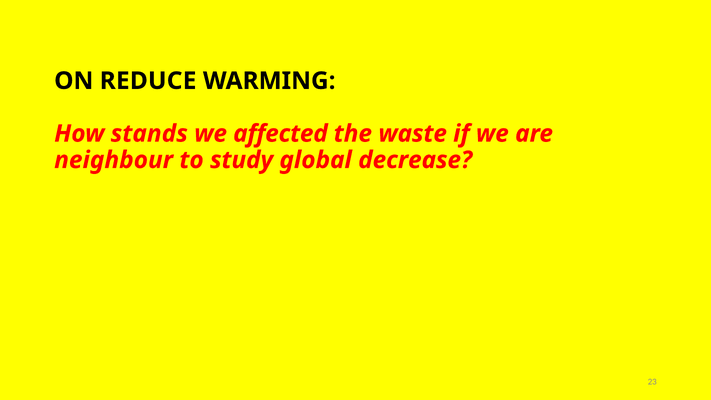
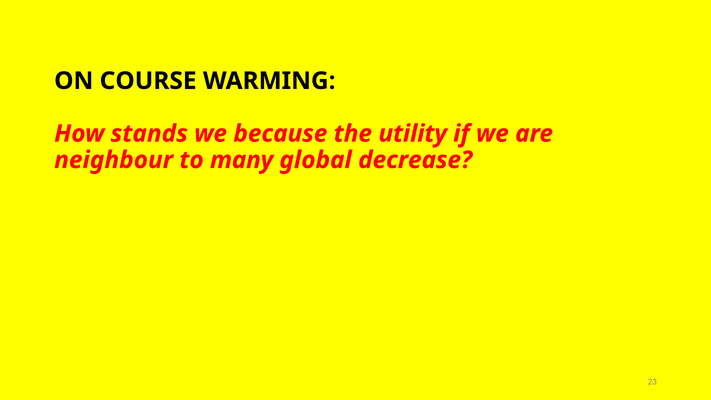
REDUCE: REDUCE -> COURSE (148, 81)
affected: affected -> because (280, 134)
waste: waste -> utility (413, 134)
study: study -> many (242, 160)
